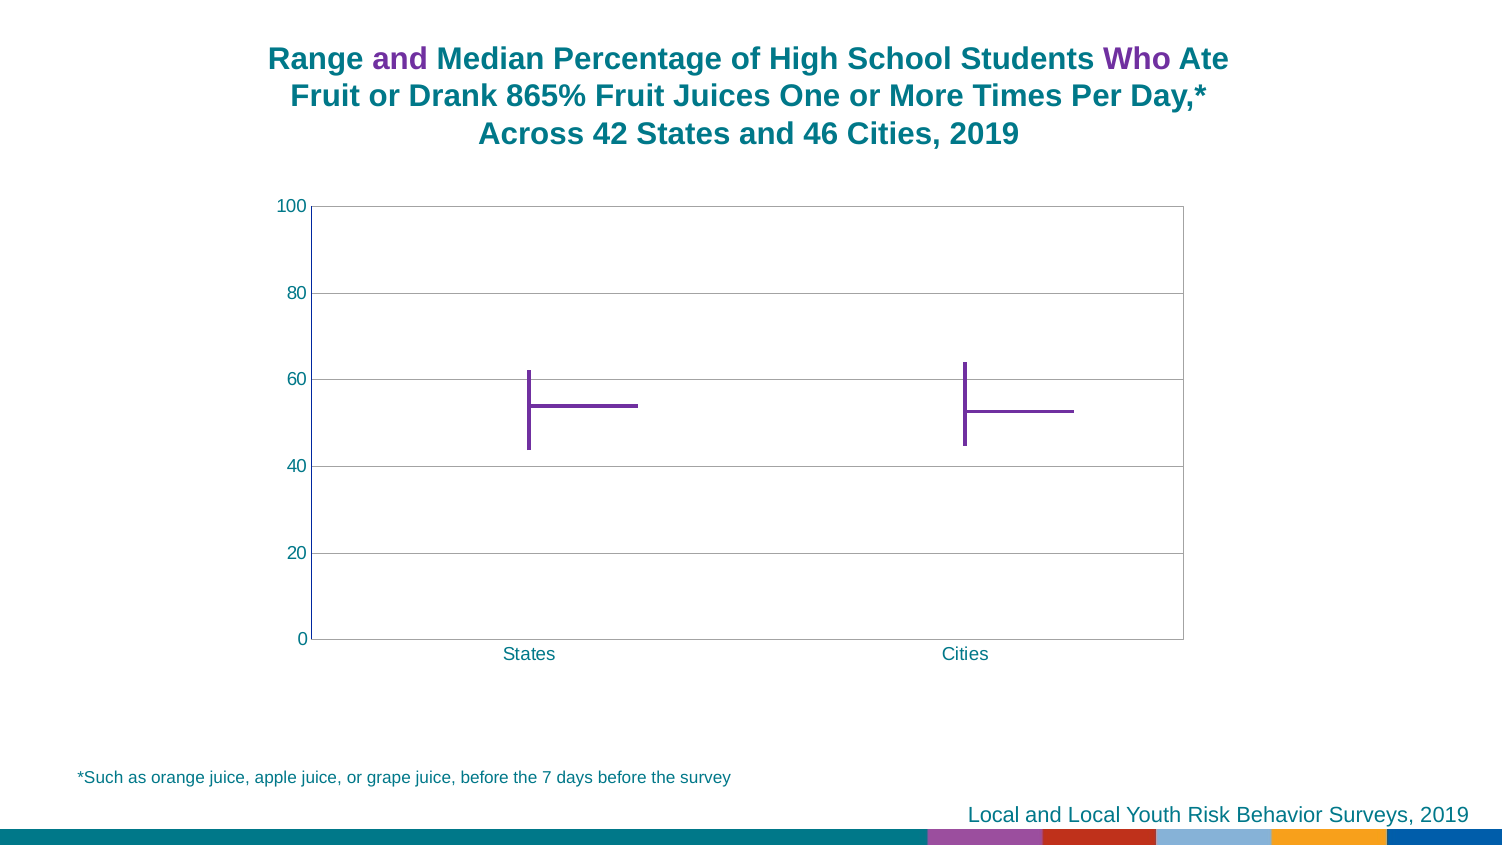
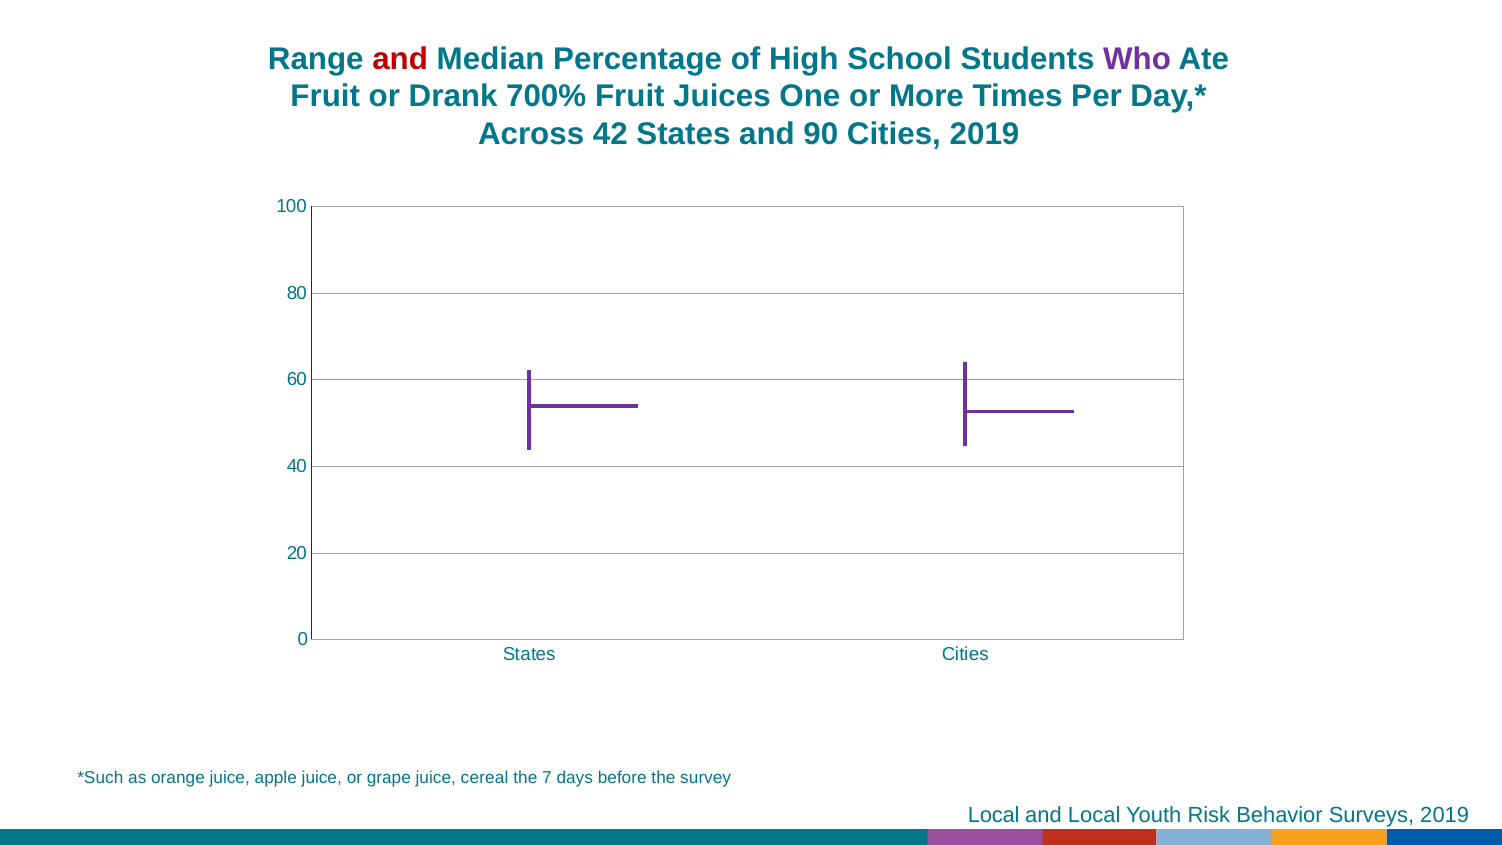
and colour: purple -> red (400, 59)
865%: 865% -> 700% (546, 96)
46: 46 -> 90 (821, 134)
juice before: before -> cereal (485, 778)
